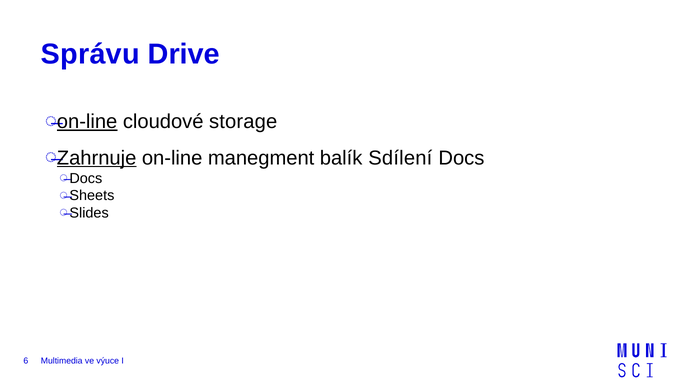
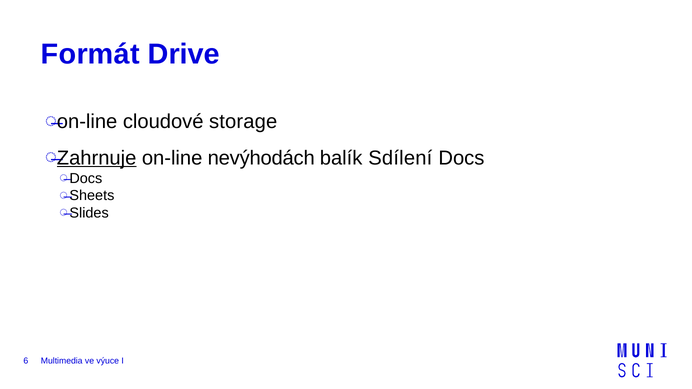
Správu: Správu -> Formát (90, 54)
on-line underline: present -> none (87, 122)
manegment: manegment -> nevýhodách (261, 158)
